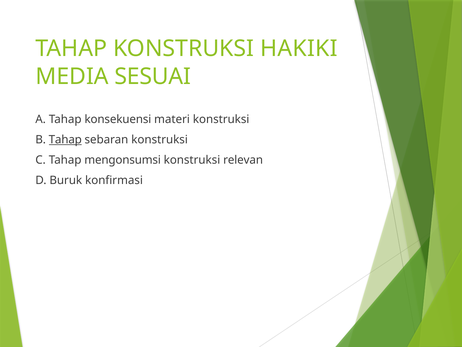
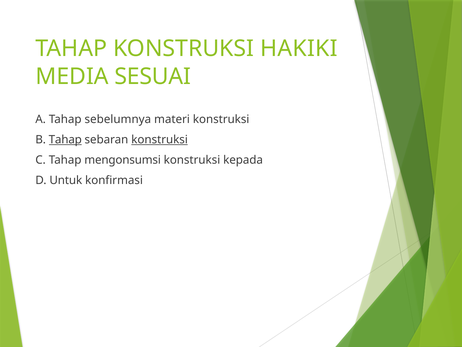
konsekuensi: konsekuensi -> sebelumnya (118, 119)
konstruksi underline: none -> present (160, 139)
relevan: relevan -> kepada (243, 160)
Buruk: Buruk -> Untuk (66, 180)
